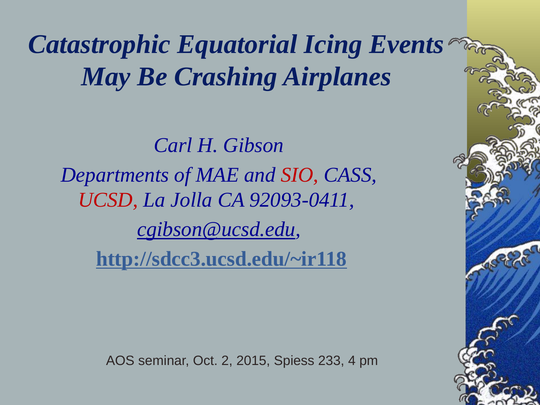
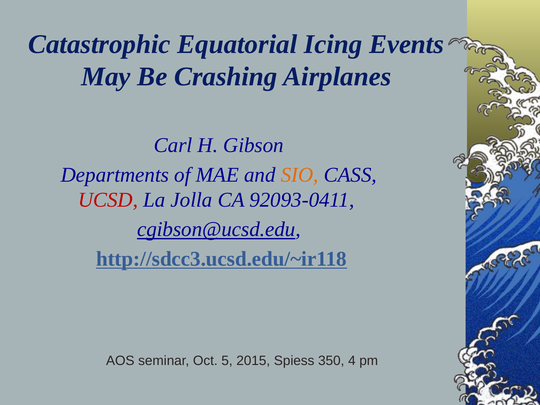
SIO colour: red -> orange (300, 175)
2: 2 -> 5 (227, 361)
233: 233 -> 350 (331, 361)
